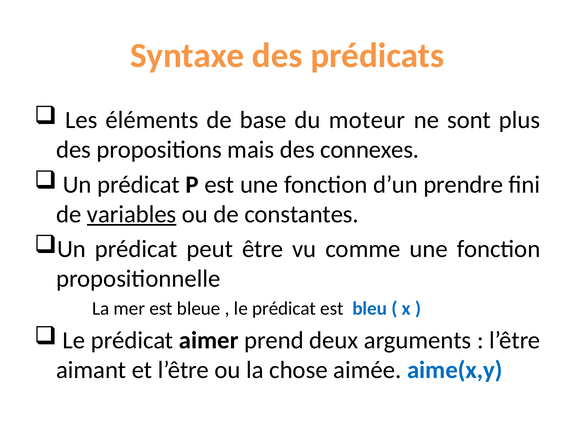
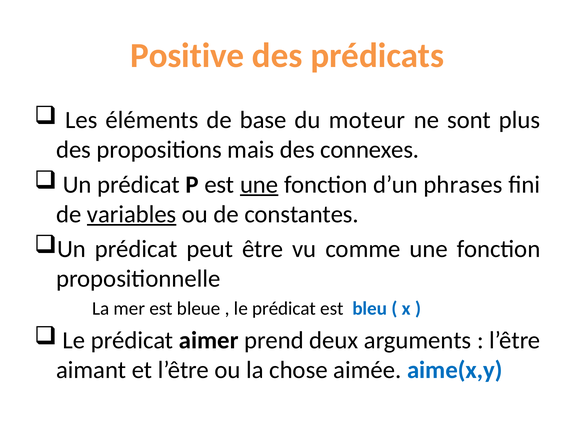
Syntaxe: Syntaxe -> Positive (187, 56)
une underline: none -> present (259, 185)
prendre: prendre -> phrases (463, 185)
